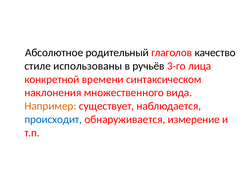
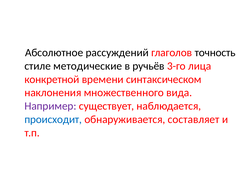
родительный: родительный -> рассуждений (117, 53)
качество: качество -> точность (215, 53)
использованы: использованы -> методические (88, 66)
Например colour: orange -> purple (50, 106)
измерение: измерение -> составляет (194, 120)
